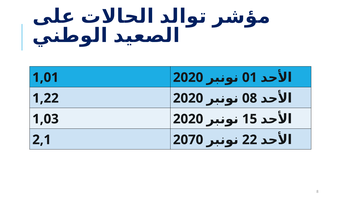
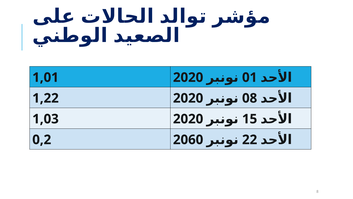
2,1: 2,1 -> 0,2 (42, 139)
2070: 2070 -> 2060 (188, 139)
